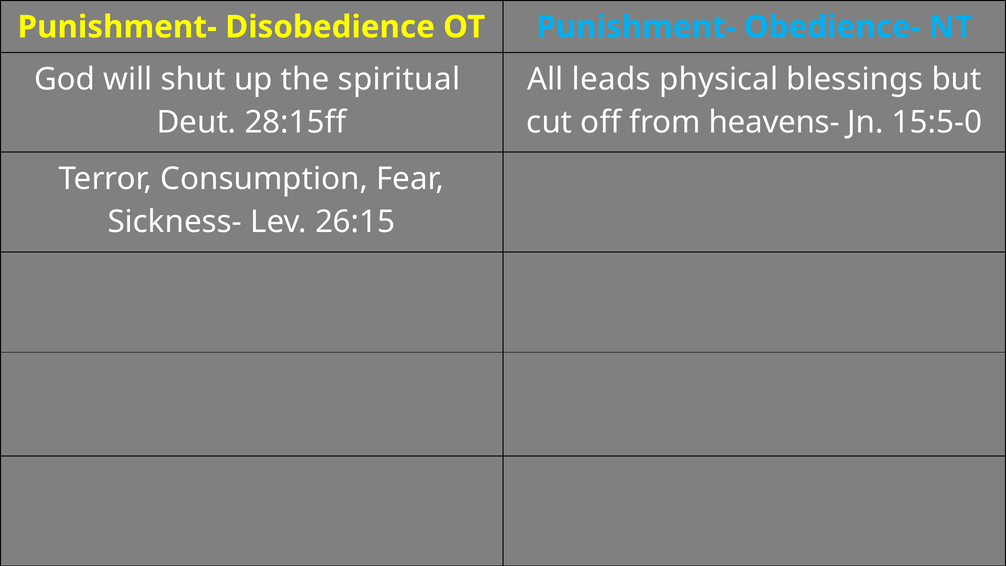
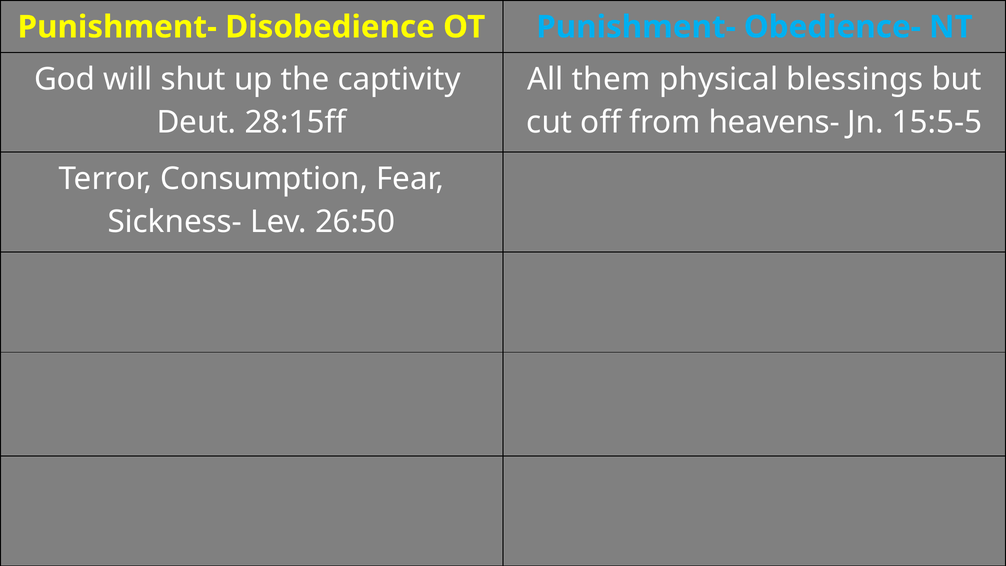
spiritual: spiritual -> captivity (399, 79)
leads: leads -> them (611, 79)
15:5-0: 15:5-0 -> 15:5-5 (937, 122)
26:15: 26:15 -> 26:50 (355, 222)
